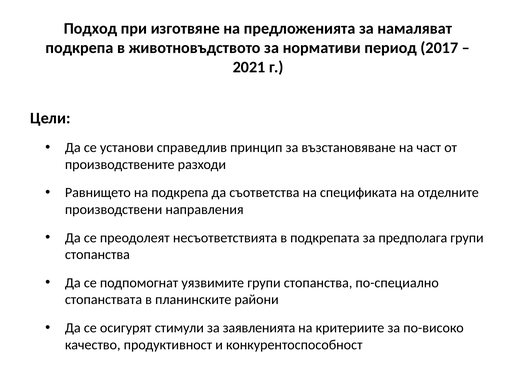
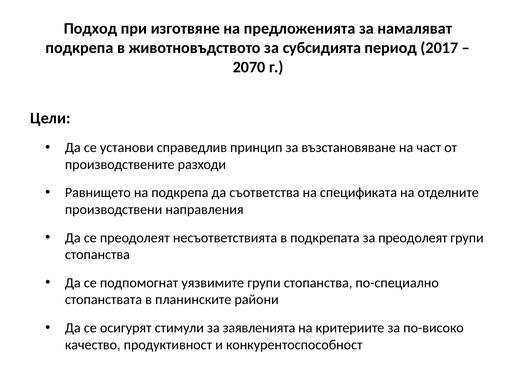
нормативи: нормативи -> субсидията (322, 48)
2021: 2021 -> 2070 (249, 67)
за предполага: предполага -> преодолеят (413, 238)
